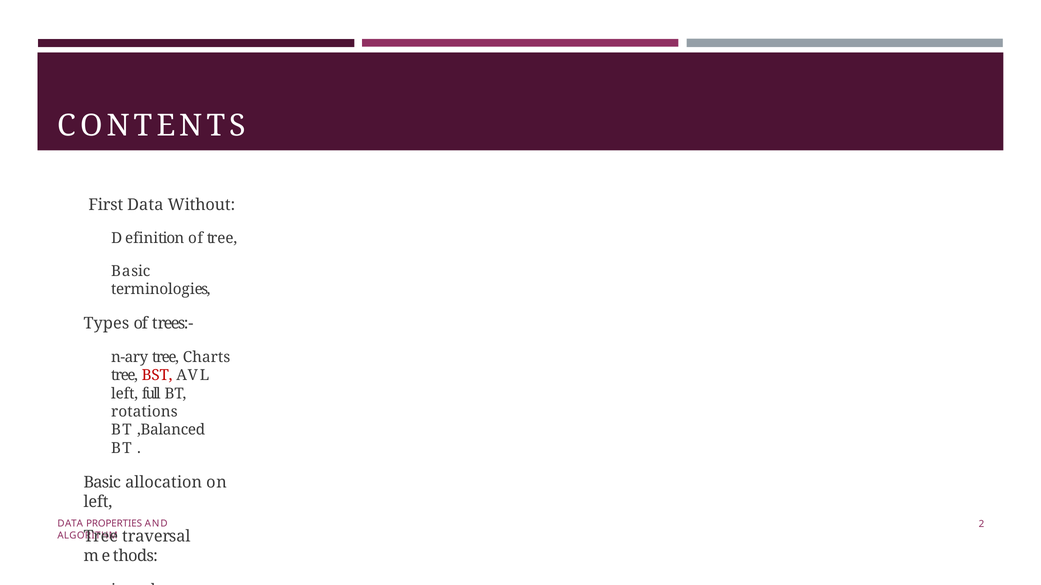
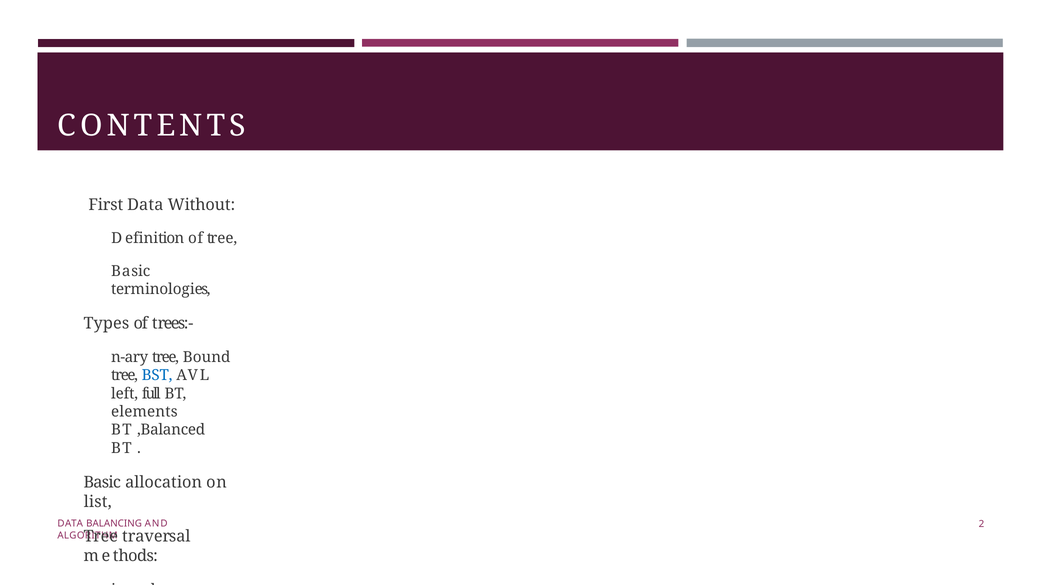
Charts: Charts -> Bound (207, 357)
BST colour: red -> blue (157, 376)
rotations: rotations -> elements (144, 412)
left: left -> list (98, 502)
PROPERTIES: PROPERTIES -> BALANCING (114, 524)
